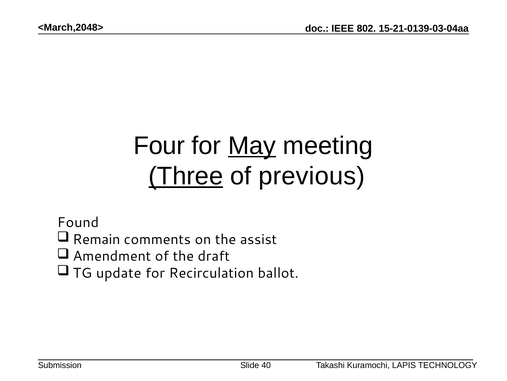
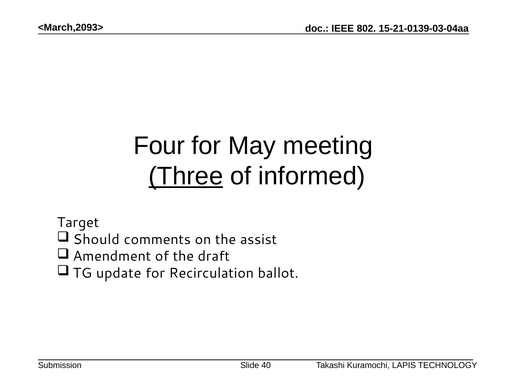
<March,2048>: <March,2048> -> <March,2093> (71, 28)
May underline: present -> none (252, 145)
previous: previous -> informed (312, 176)
Found: Found -> Target (78, 222)
Remain: Remain -> Should (96, 239)
